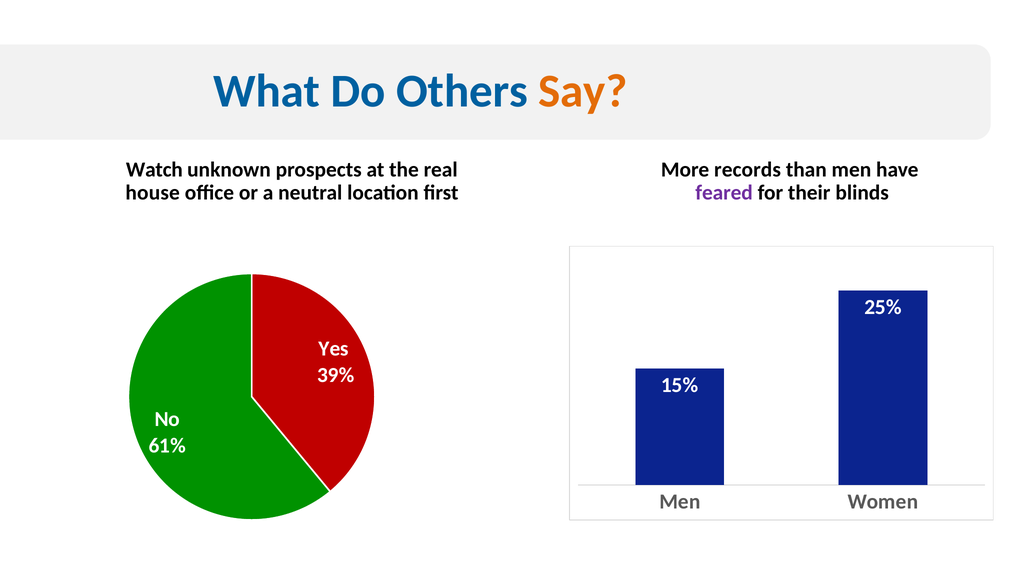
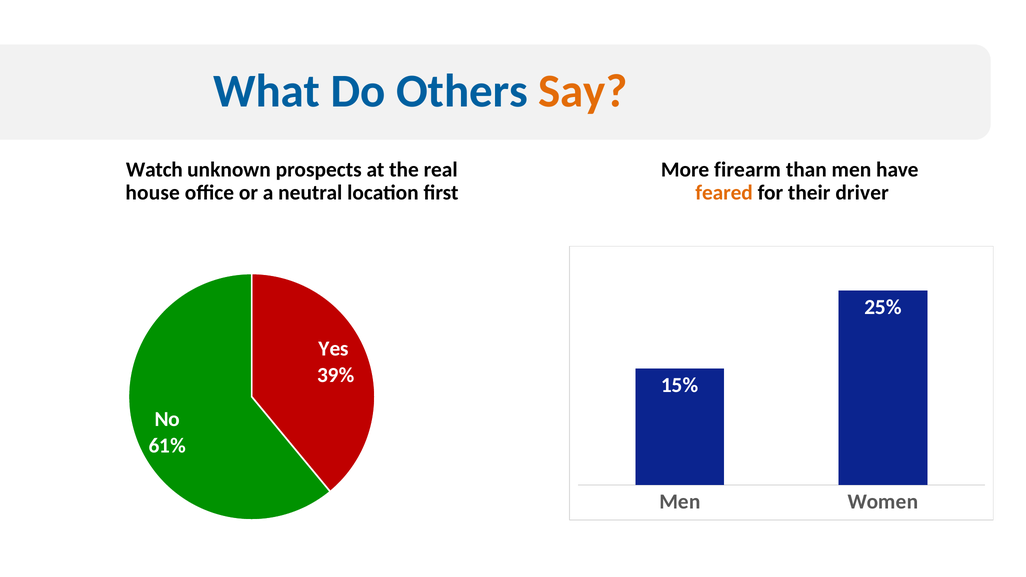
records: records -> firearm (747, 170)
feared colour: purple -> orange (724, 193)
blinds: blinds -> driver (862, 193)
